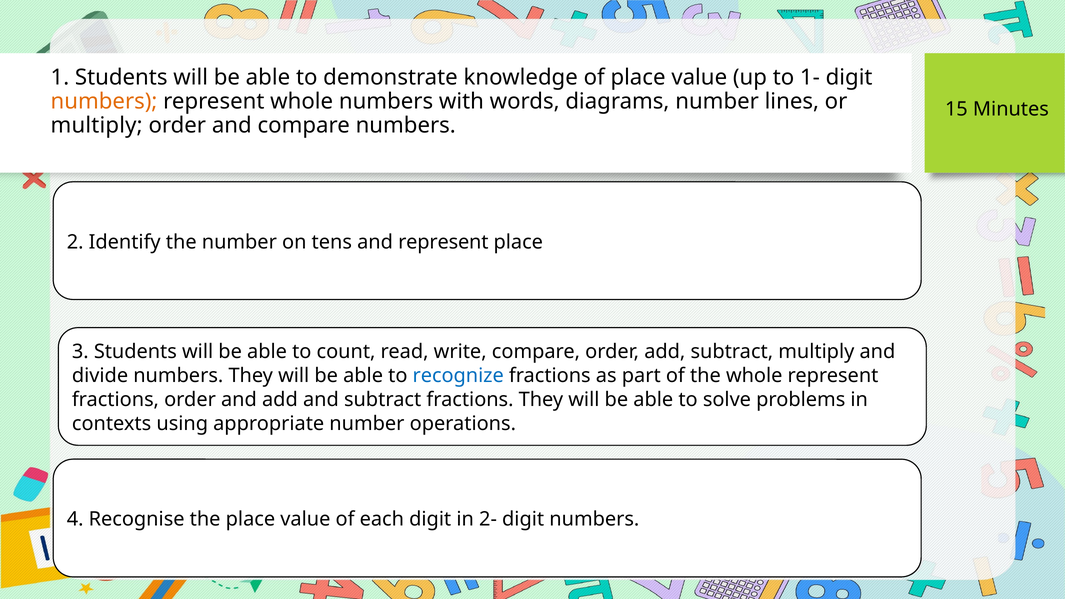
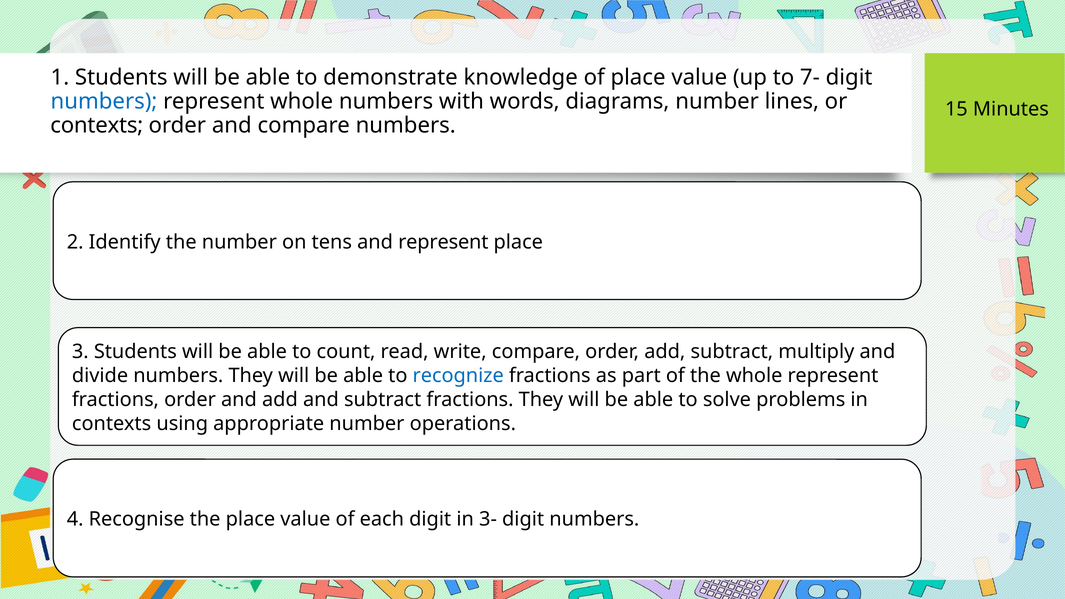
1-: 1- -> 7- (810, 78)
numbers colour: orange -> blue (104, 102)
multiply: multiply -> contexts (97, 126)
2-: 2- -> 3- (488, 519)
